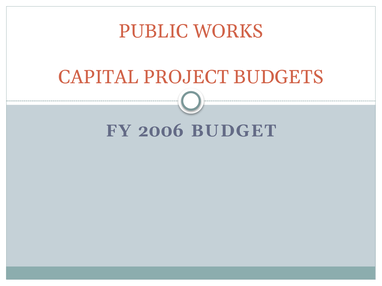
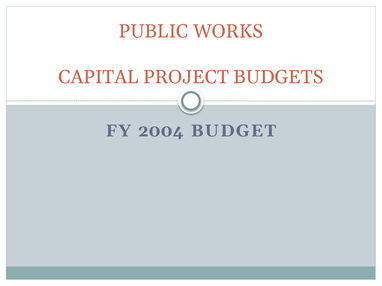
2006: 2006 -> 2004 (161, 131)
